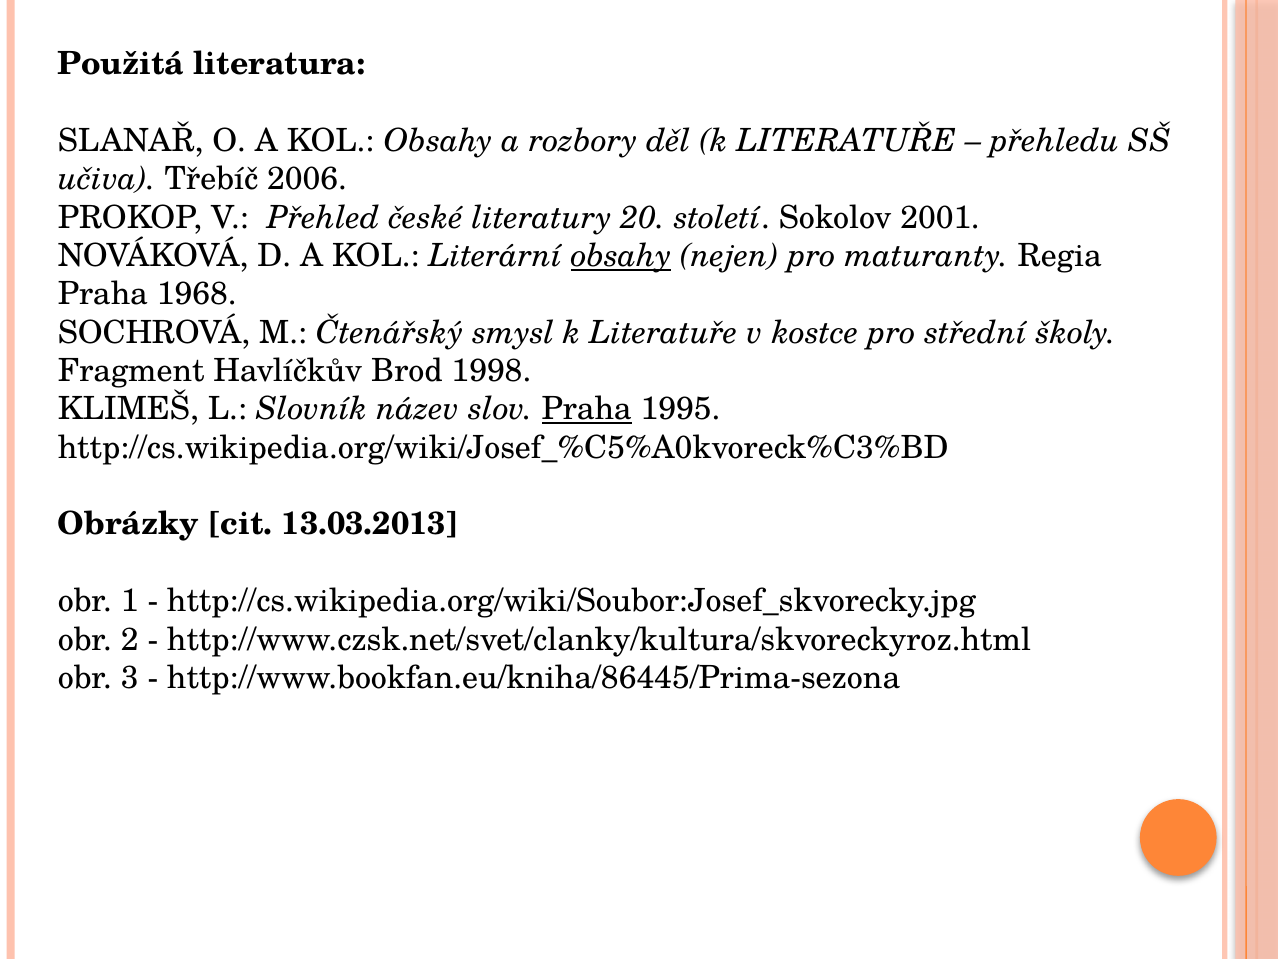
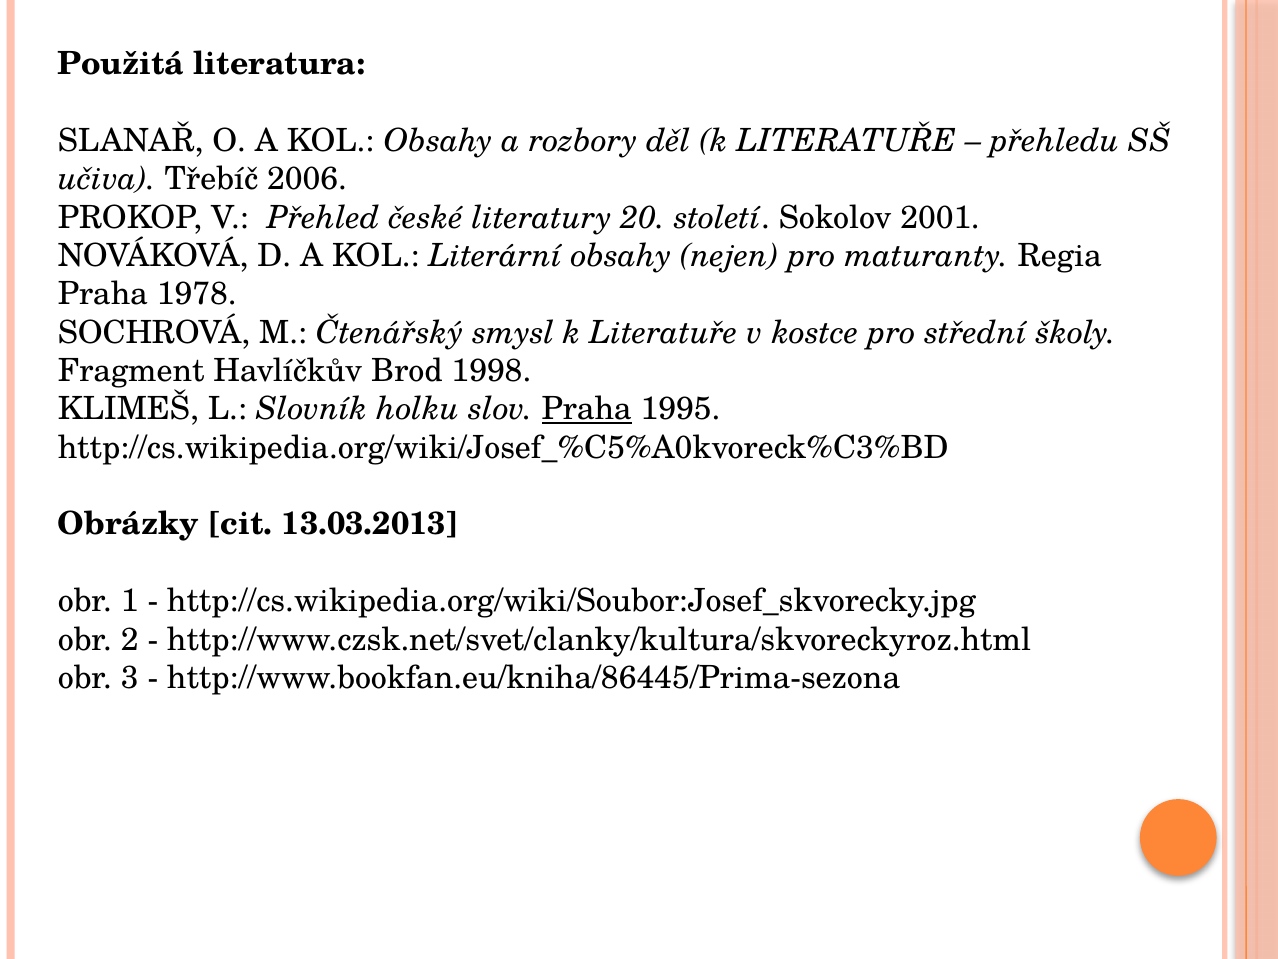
obsahy underline: present -> none (621, 256)
1968: 1968 -> 1978 (197, 294)
název: název -> holku (418, 409)
